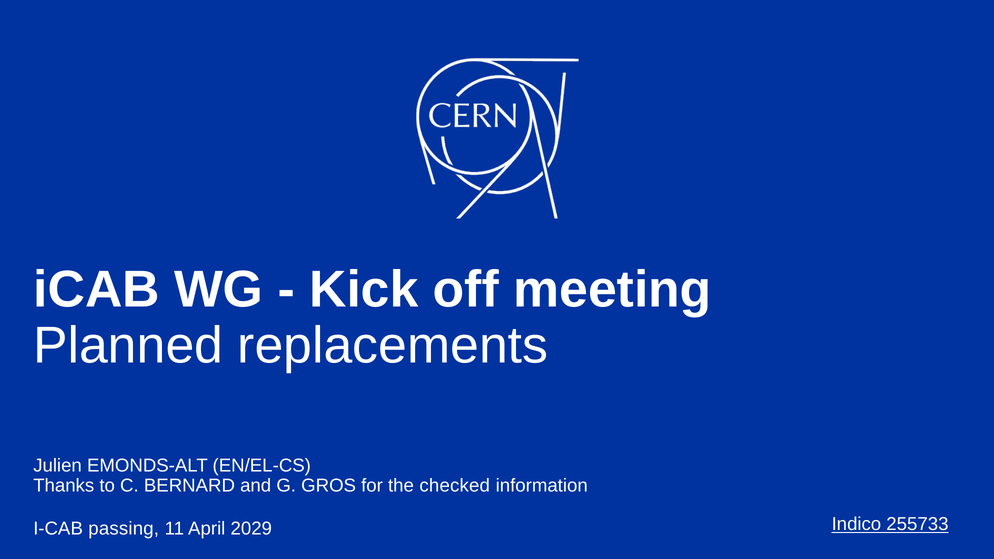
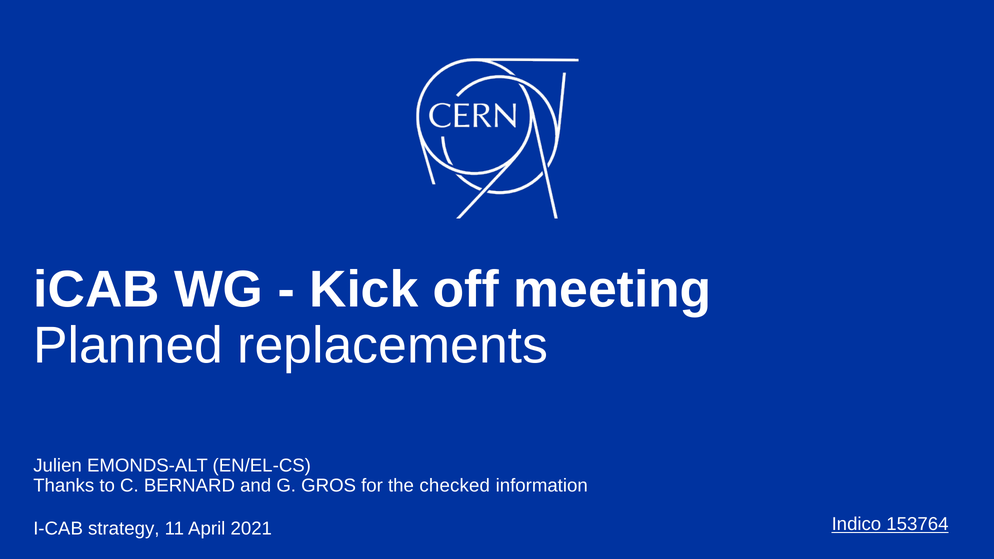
passing: passing -> strategy (124, 529)
2029: 2029 -> 2021 (251, 529)
255733: 255733 -> 153764 (917, 524)
